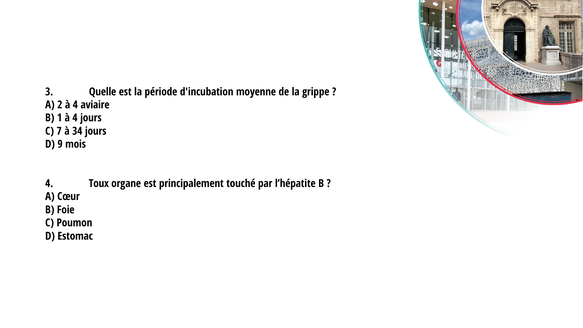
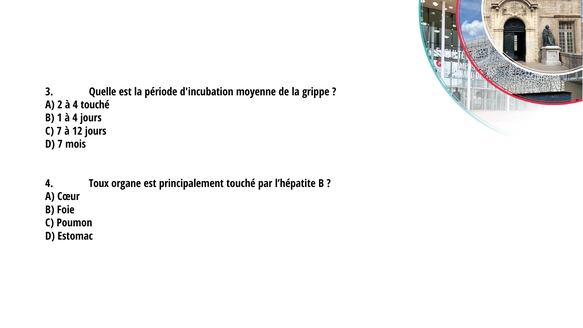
4 aviaire: aviaire -> touché (95, 105)
34: 34 -> 12 (77, 131)
D 9: 9 -> 7 (60, 144)
